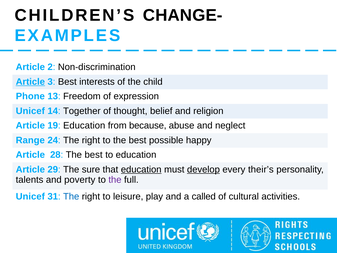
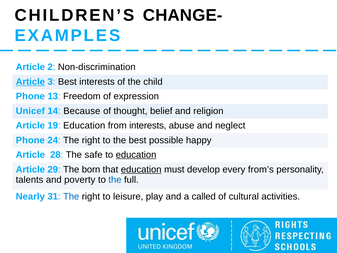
Together: Together -> Because (82, 111)
from because: because -> interests (148, 125)
Range: Range -> Phone (30, 140)
28 The best: best -> safe (94, 155)
education underline: none -> present (136, 155)
sure: sure -> born (91, 169)
develop underline: present -> none (203, 169)
their’s: their’s -> from’s (261, 169)
the colour: purple -> blue (115, 180)
Unicef: Unicef -> Nearly (30, 196)
